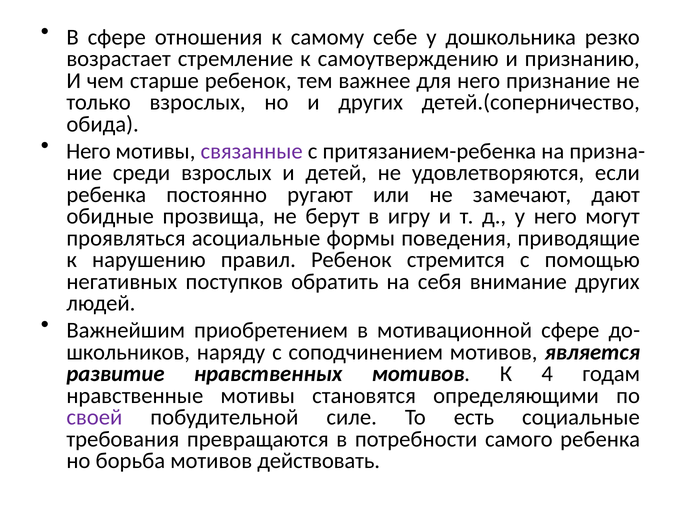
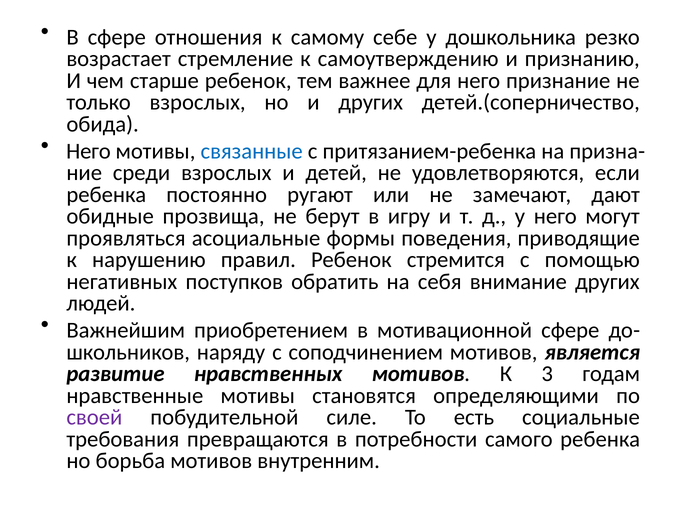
связанные colour: purple -> blue (252, 151)
4: 4 -> 3 (547, 374)
действовать: действовать -> внутренним (319, 462)
